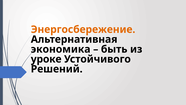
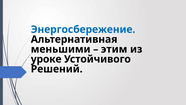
Энергосбережение colour: orange -> blue (83, 29)
экономика: экономика -> меньшими (61, 49)
быть: быть -> этим (114, 49)
